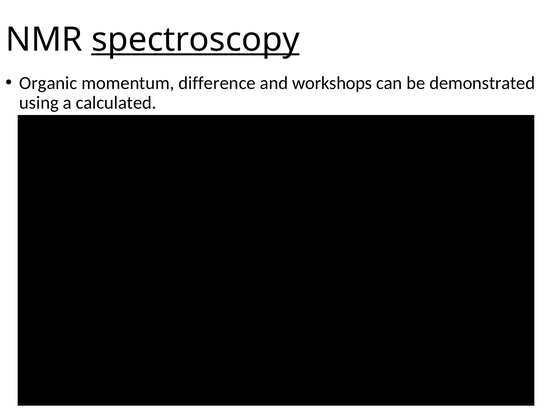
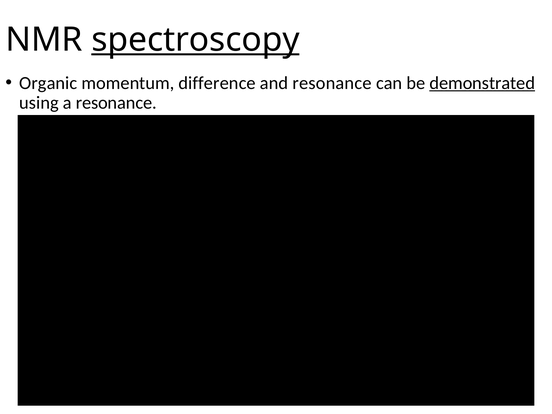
and workshops: workshops -> resonance (332, 83)
demonstrated underline: none -> present (482, 83)
a calculated: calculated -> resonance (116, 103)
